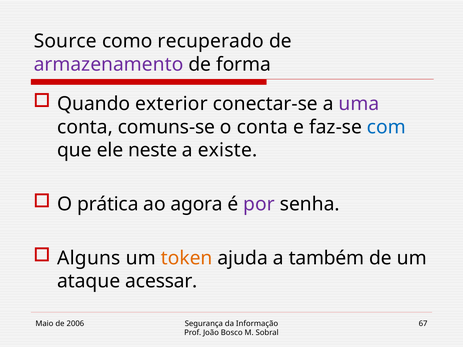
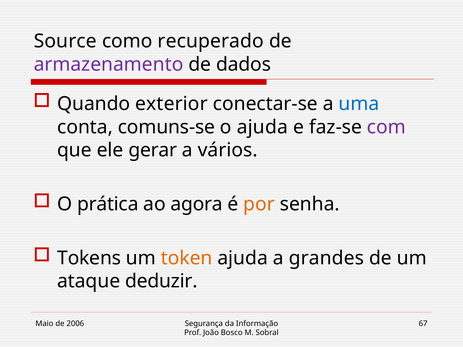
forma: forma -> dados (244, 64)
uma colour: purple -> blue (359, 104)
o conta: conta -> ajuda (262, 127)
com colour: blue -> purple (386, 127)
neste: neste -> gerar (153, 150)
existe: existe -> vários (228, 150)
por colour: purple -> orange (259, 204)
Alguns: Alguns -> Tokens (89, 258)
também: também -> grandes (326, 258)
acessar: acessar -> deduzir (161, 281)
